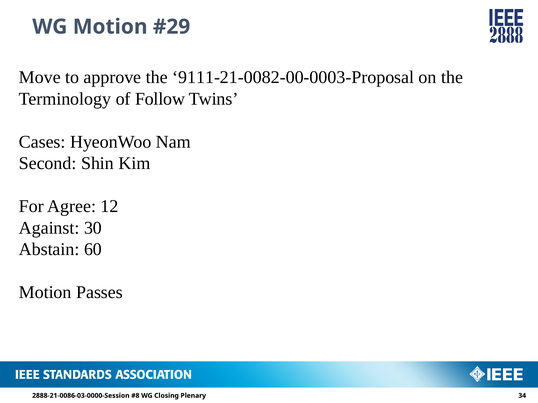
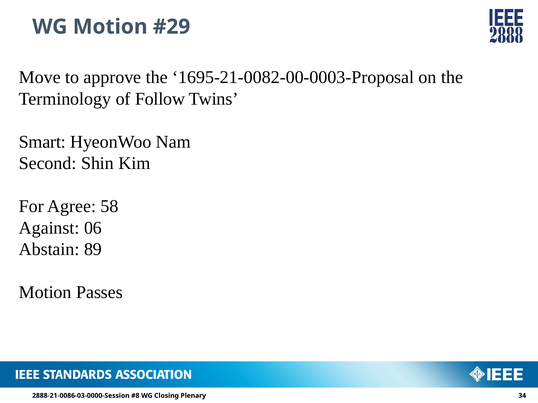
9111-21-0082-00-0003-Proposal: 9111-21-0082-00-0003-Proposal -> 1695-21-0082-00-0003-Proposal (293, 77)
Cases: Cases -> Smart (42, 142)
12: 12 -> 58 (109, 207)
30: 30 -> 06 (93, 228)
60: 60 -> 89 (93, 250)
